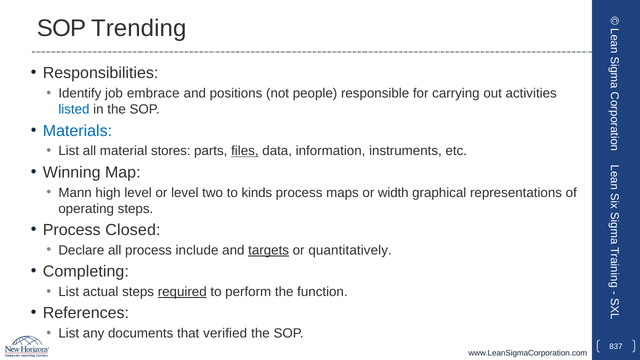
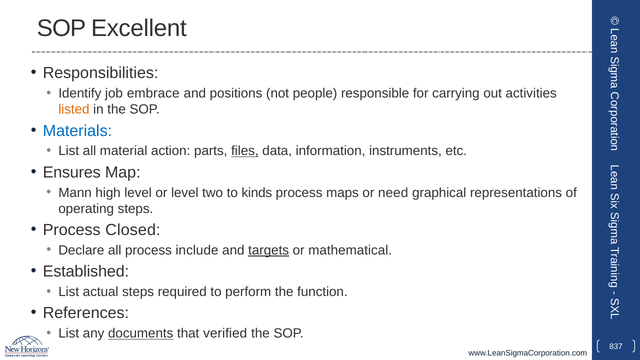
Trending: Trending -> Excellent (139, 28)
listed colour: blue -> orange (74, 109)
stores: stores -> action (171, 151)
Winning: Winning -> Ensures (72, 172)
width: width -> need (393, 193)
quantitatively: quantitatively -> mathematical (350, 250)
Completing: Completing -> Established (86, 272)
required underline: present -> none (182, 292)
documents underline: none -> present (141, 333)
